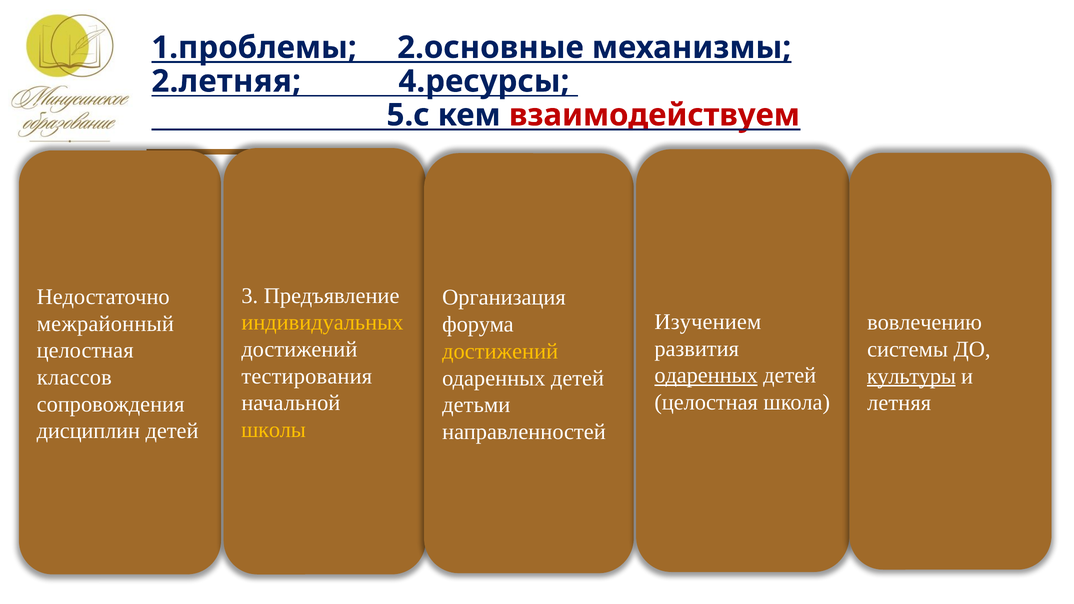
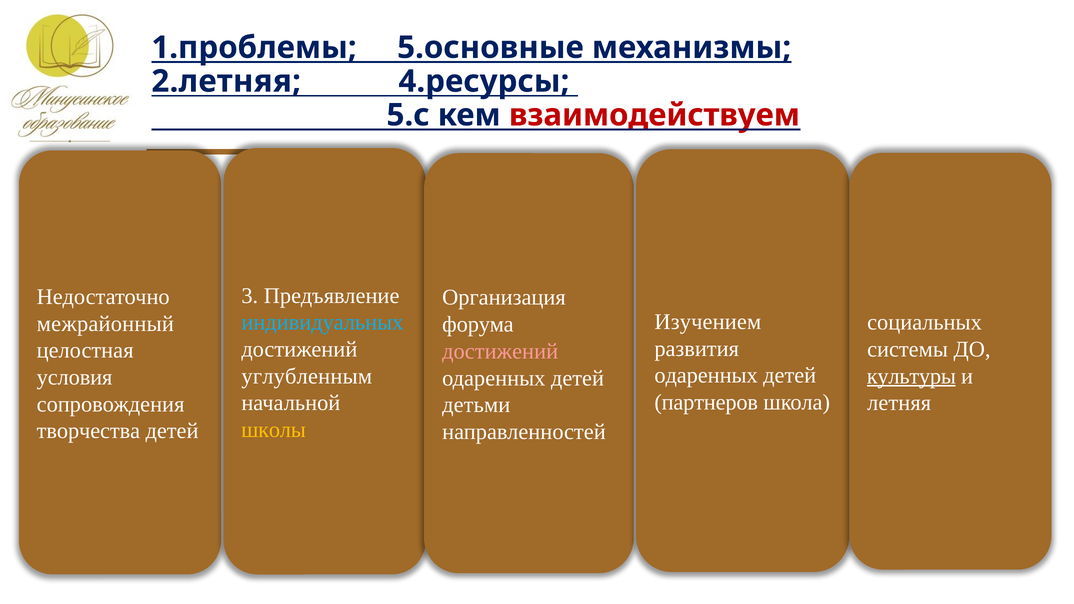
2.основные: 2.основные -> 5.основные (490, 48)
индивидуальных colour: yellow -> light blue (322, 323)
вовлечению: вовлечению -> социальных (925, 323)
достижений colour: yellow -> pink (500, 351)
одаренных underline: present -> none (706, 376)
тестирования: тестирования -> углубленным (307, 376)
классов: классов -> условия (75, 377)
целостная: целостная -> партнеров (706, 403)
дисциплин: дисциплин -> творчества (88, 431)
